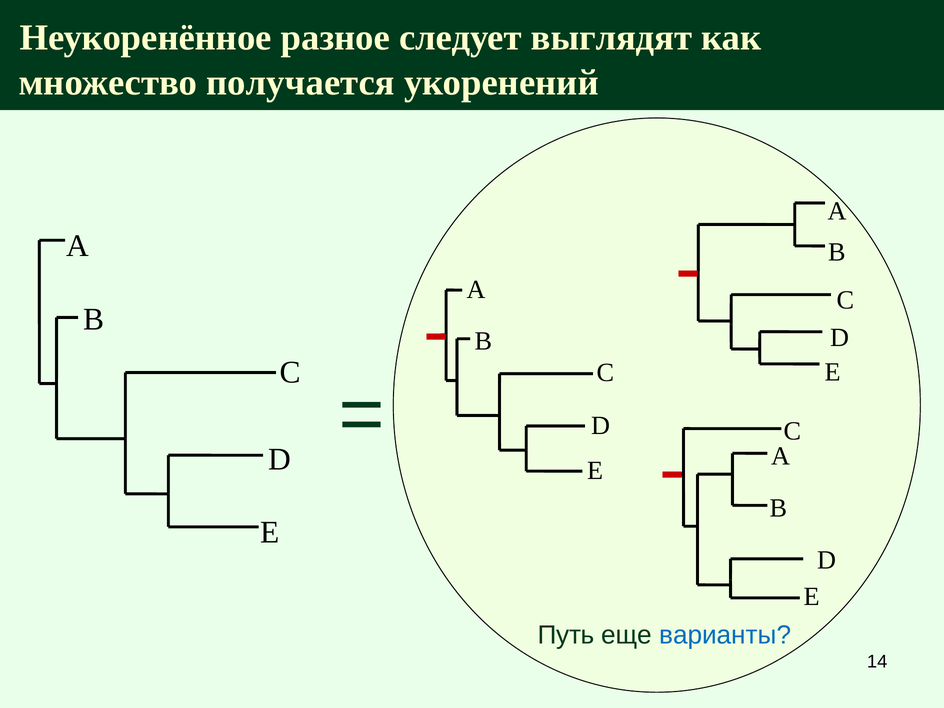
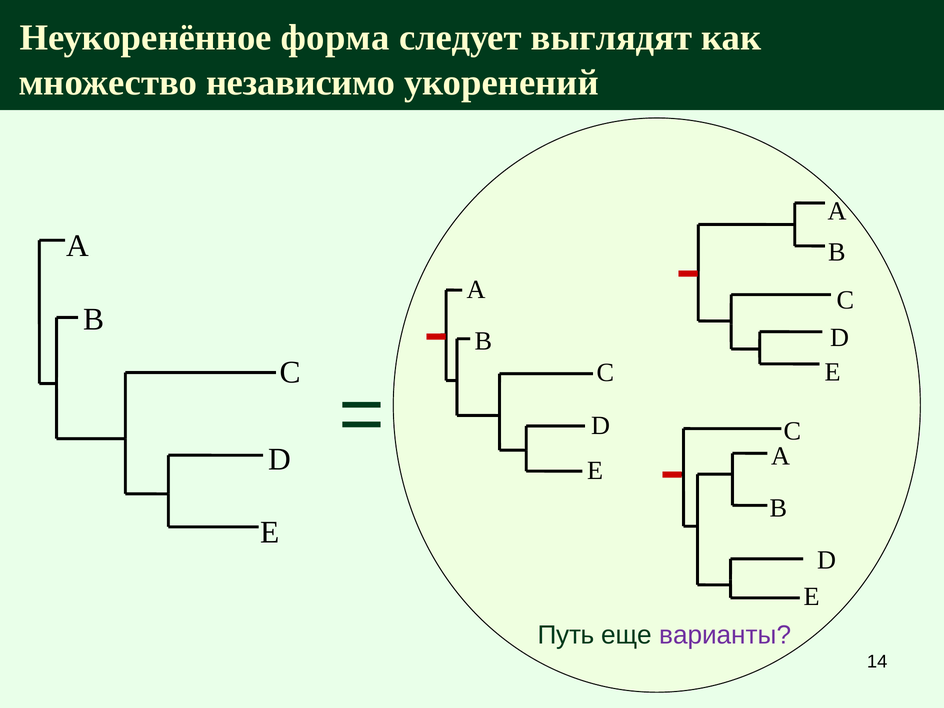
разное: разное -> форма (335, 38)
получается: получается -> независимо (301, 83)
варианты colour: blue -> purple (725, 635)
